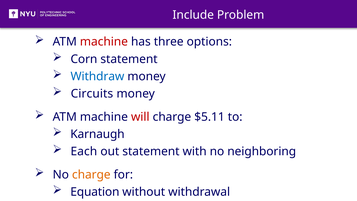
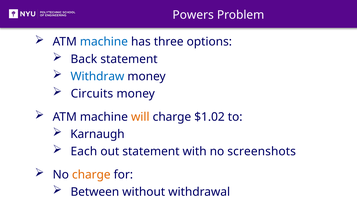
Include: Include -> Powers (193, 15)
machine colour: red -> blue (104, 42)
Corn: Corn -> Back (84, 59)
will colour: red -> orange (140, 117)
$5.11: $5.11 -> $1.02 (210, 117)
neighboring: neighboring -> screenshots (262, 151)
Equation: Equation -> Between (95, 192)
